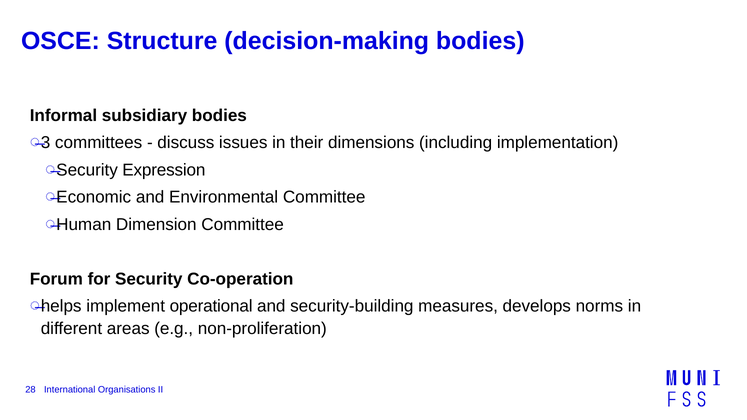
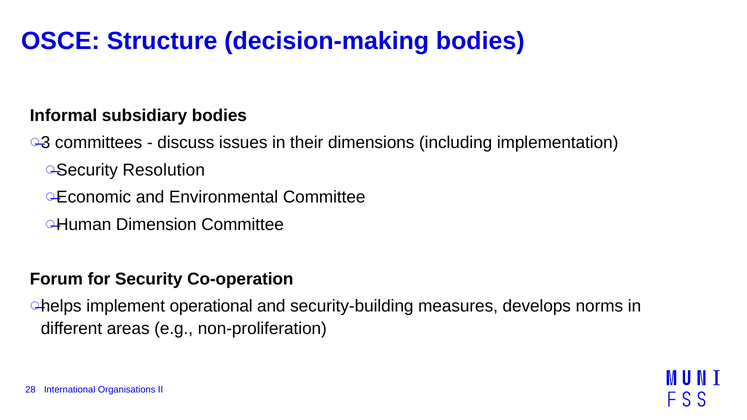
Expression: Expression -> Resolution (164, 170)
